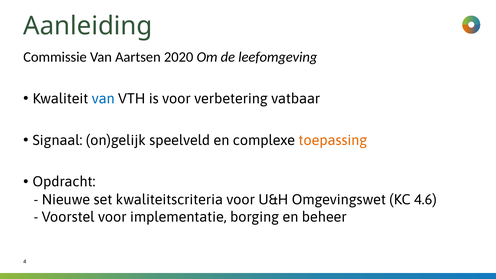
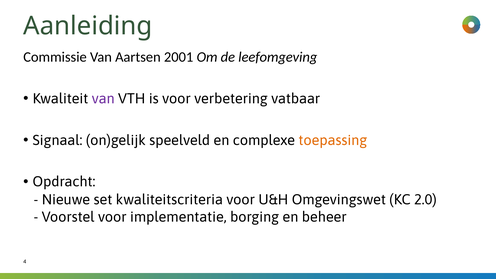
2020: 2020 -> 2001 (179, 57)
van colour: blue -> purple (103, 99)
4.6: 4.6 -> 2.0 (425, 200)
